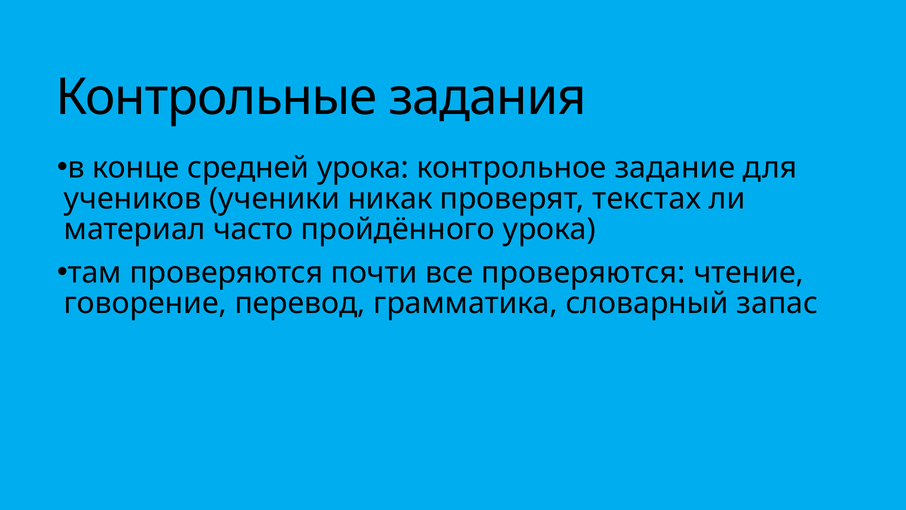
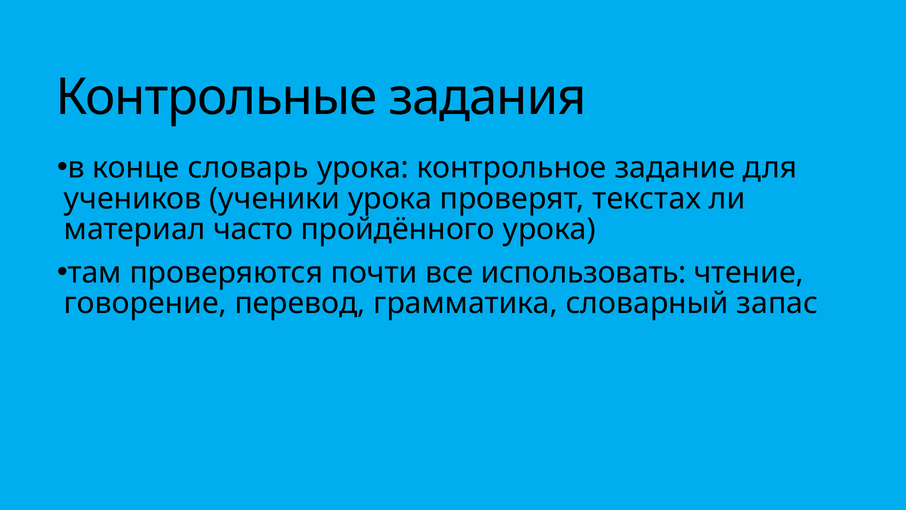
средней: средней -> словарь (248, 168)
ученики никак: никак -> урока (390, 198)
все проверяются: проверяются -> использовать (584, 272)
